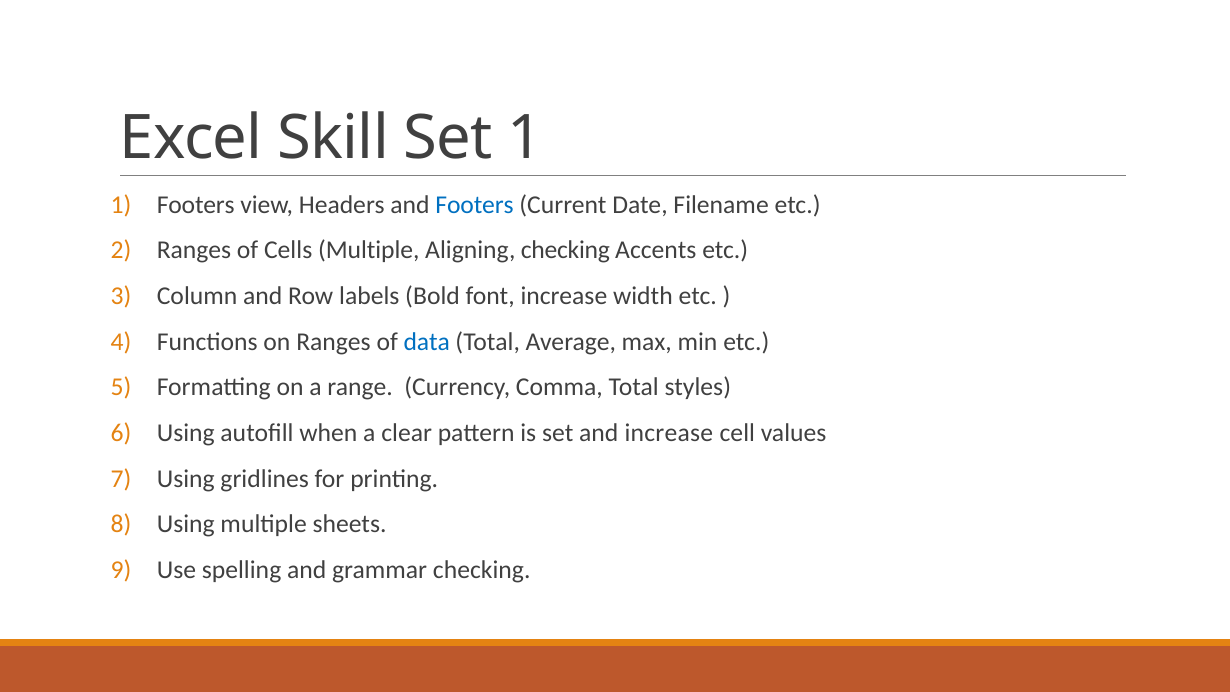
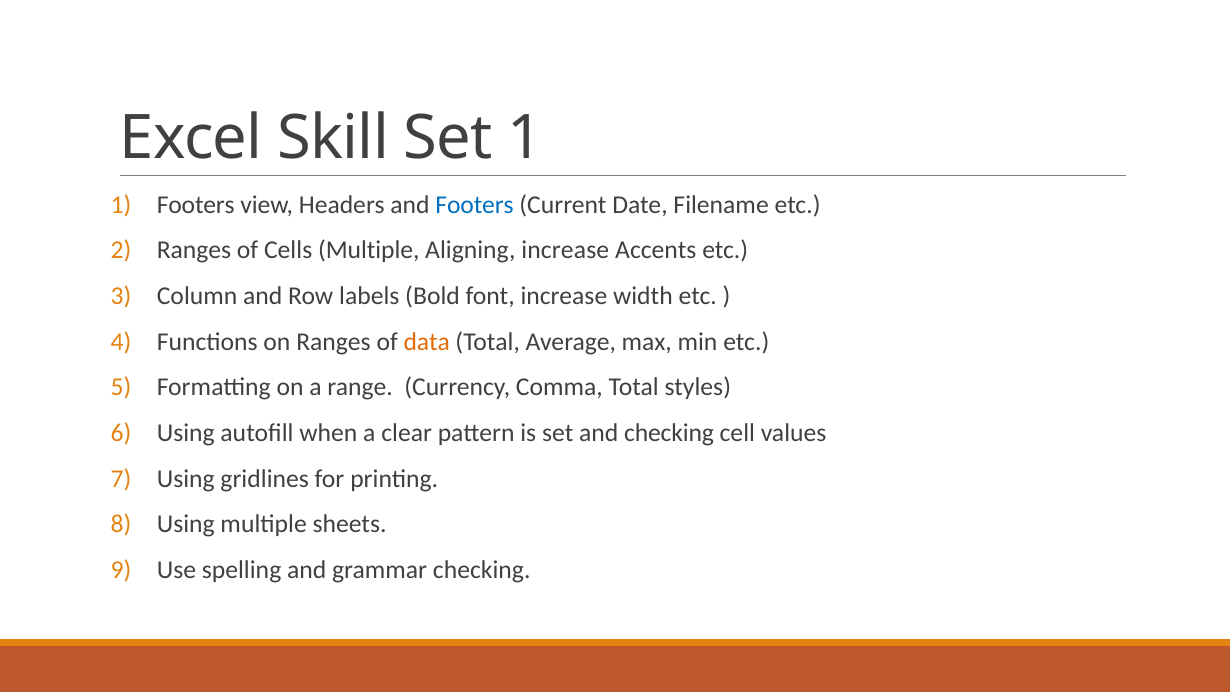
Aligning checking: checking -> increase (565, 250)
data colour: blue -> orange (427, 342)
and increase: increase -> checking (669, 433)
